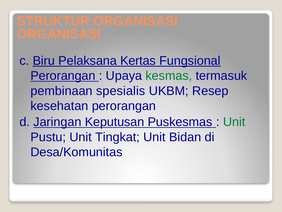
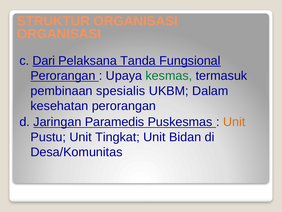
Biru: Biru -> Dari (44, 61)
Kertas: Kertas -> Tanda (138, 61)
Resep: Resep -> Dalam (210, 91)
Keputusan: Keputusan -> Paramedis (115, 122)
Unit colour: green -> orange (234, 122)
